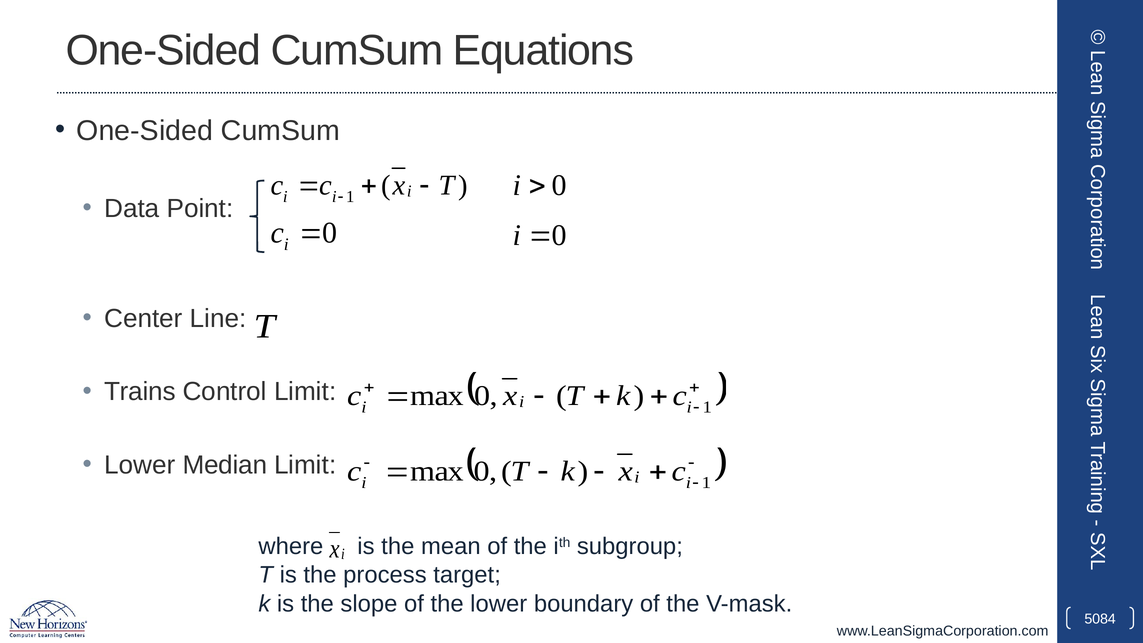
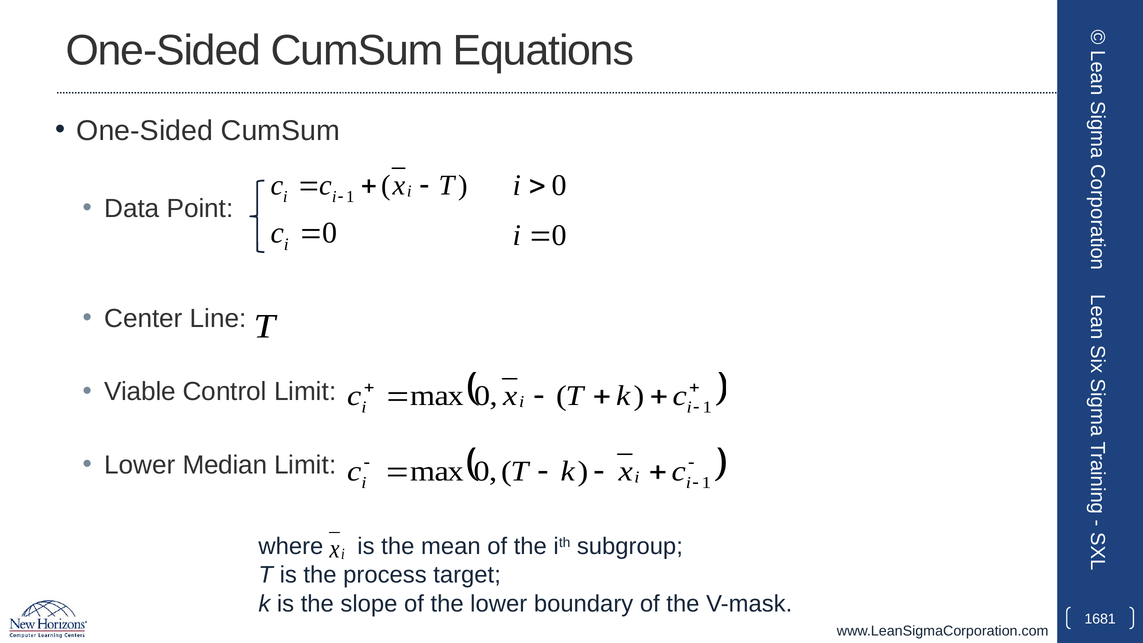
Trains: Trains -> Viable (140, 392)
5084: 5084 -> 1681 (1100, 619)
